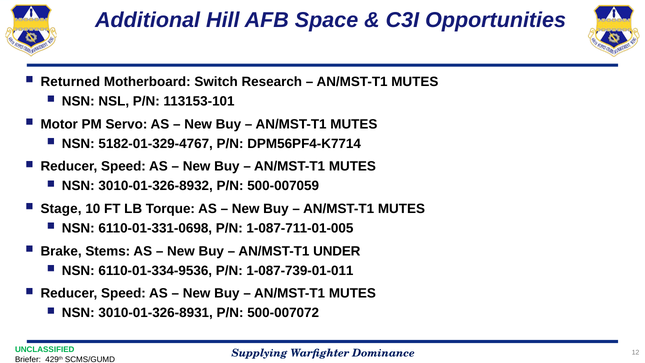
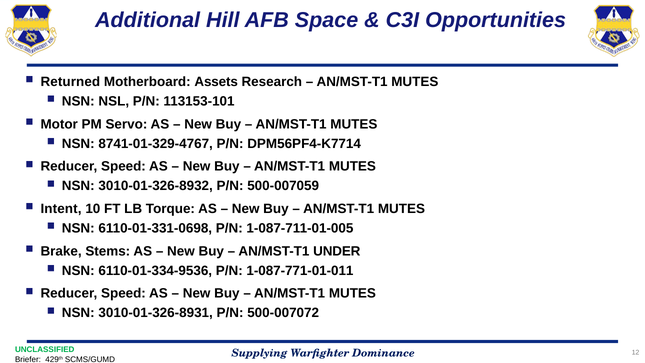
Switch: Switch -> Assets (216, 82)
5182-01-329-4767: 5182-01-329-4767 -> 8741-01-329-4767 (156, 143)
Stage: Stage -> Intent (61, 209)
1-087-739-01-011: 1-087-739-01-011 -> 1-087-771-01-011 (300, 270)
